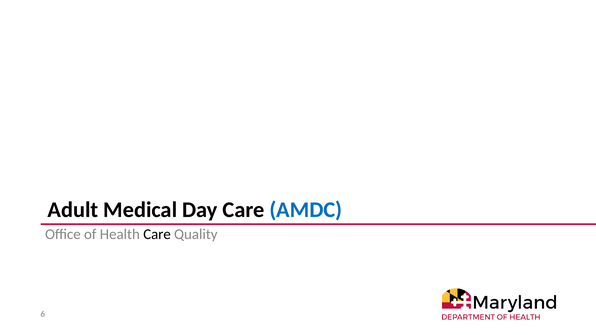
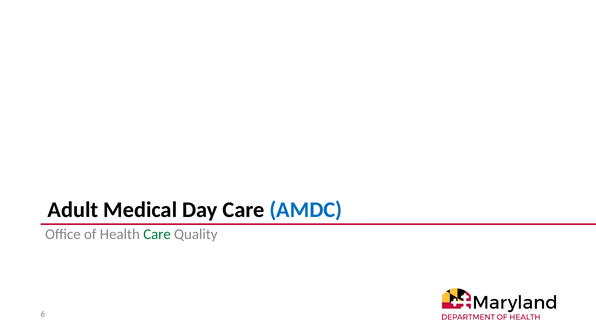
Care colour: black -> green (157, 235)
